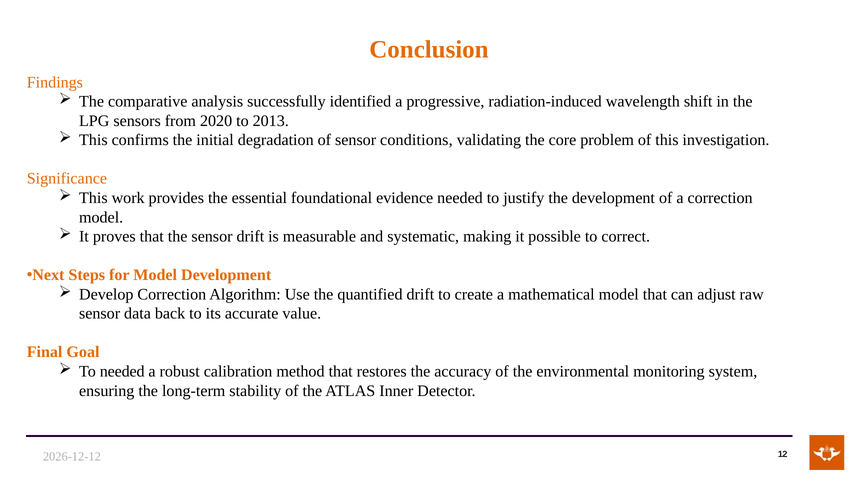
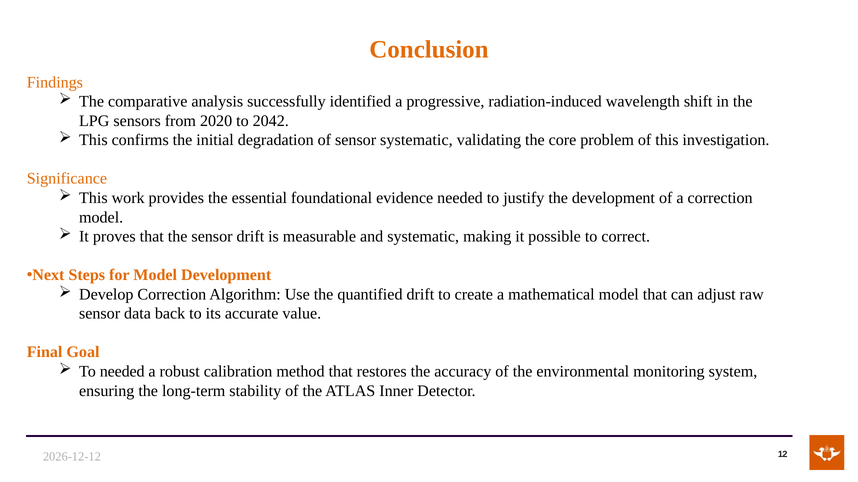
2013: 2013 -> 2042 (271, 121)
sensor conditions: conditions -> systematic (416, 140)
